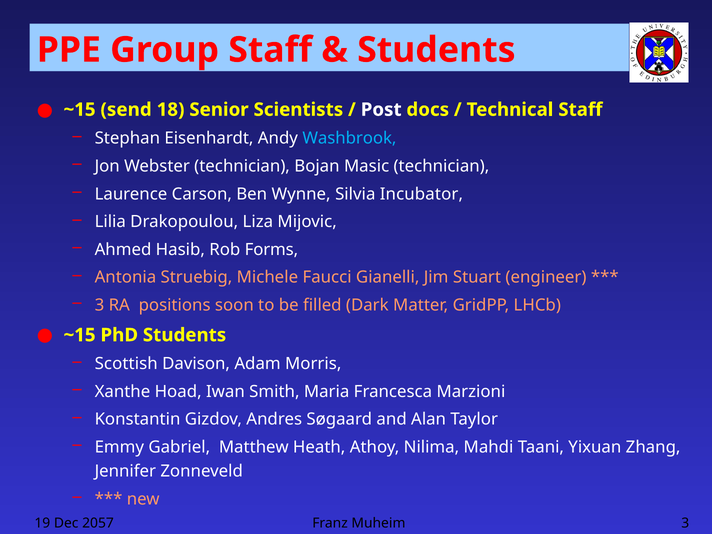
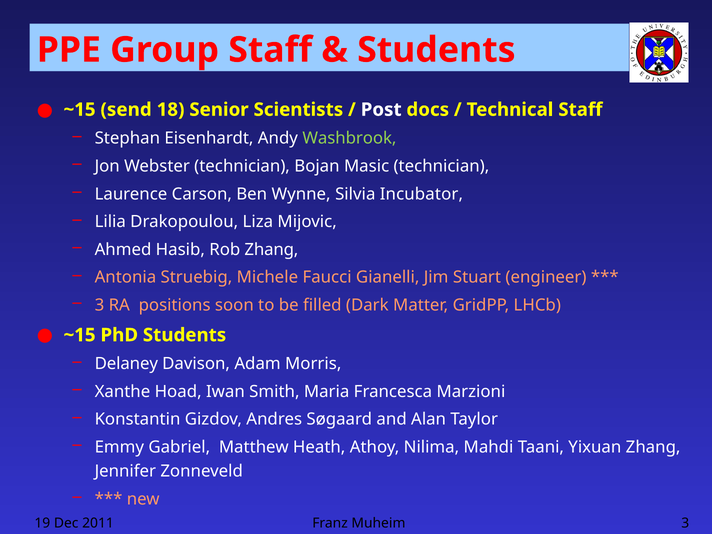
Washbrook colour: light blue -> light green (349, 138)
Rob Forms: Forms -> Zhang (271, 250)
Scottish: Scottish -> Delaney (126, 364)
2057: 2057 -> 2011 (98, 523)
